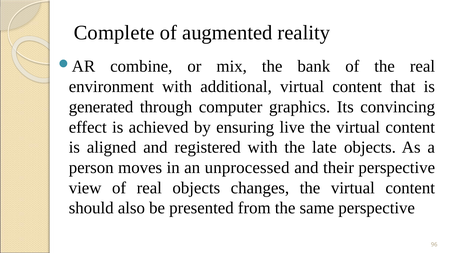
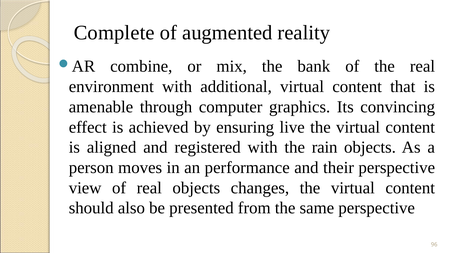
generated: generated -> amenable (101, 107)
late: late -> rain (325, 147)
unprocessed: unprocessed -> performance (247, 167)
